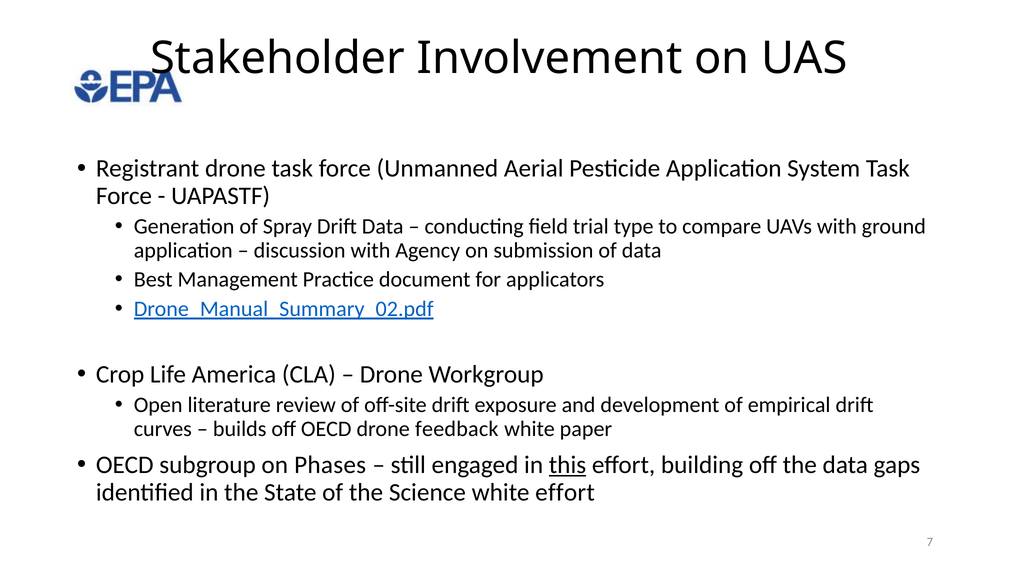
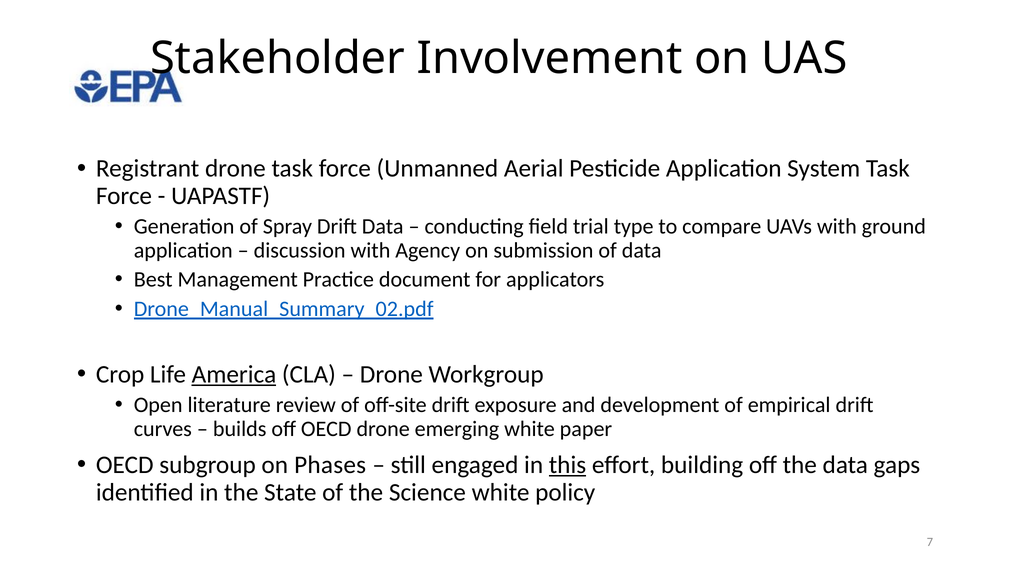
America underline: none -> present (234, 374)
feedback: feedback -> emerging (457, 429)
white effort: effort -> policy (565, 492)
